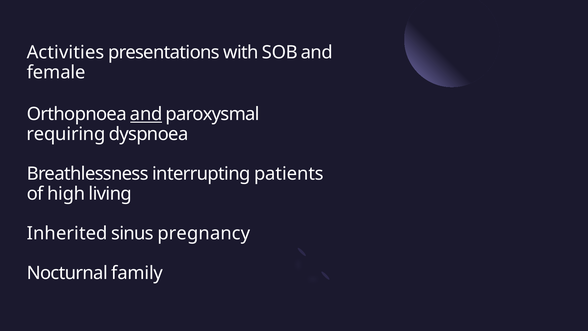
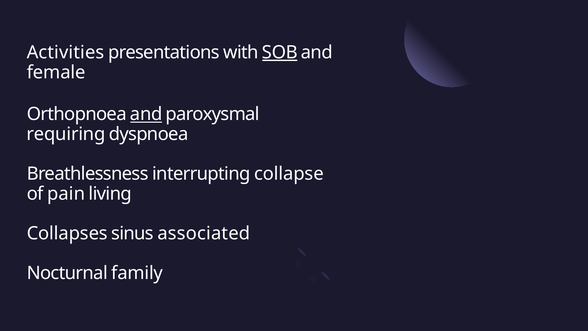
SOB underline: none -> present (280, 52)
patients: patients -> collapse (289, 174)
high: high -> pain (66, 193)
Inherited: Inherited -> Collapses (67, 233)
pregnancy: pregnancy -> associated (204, 233)
